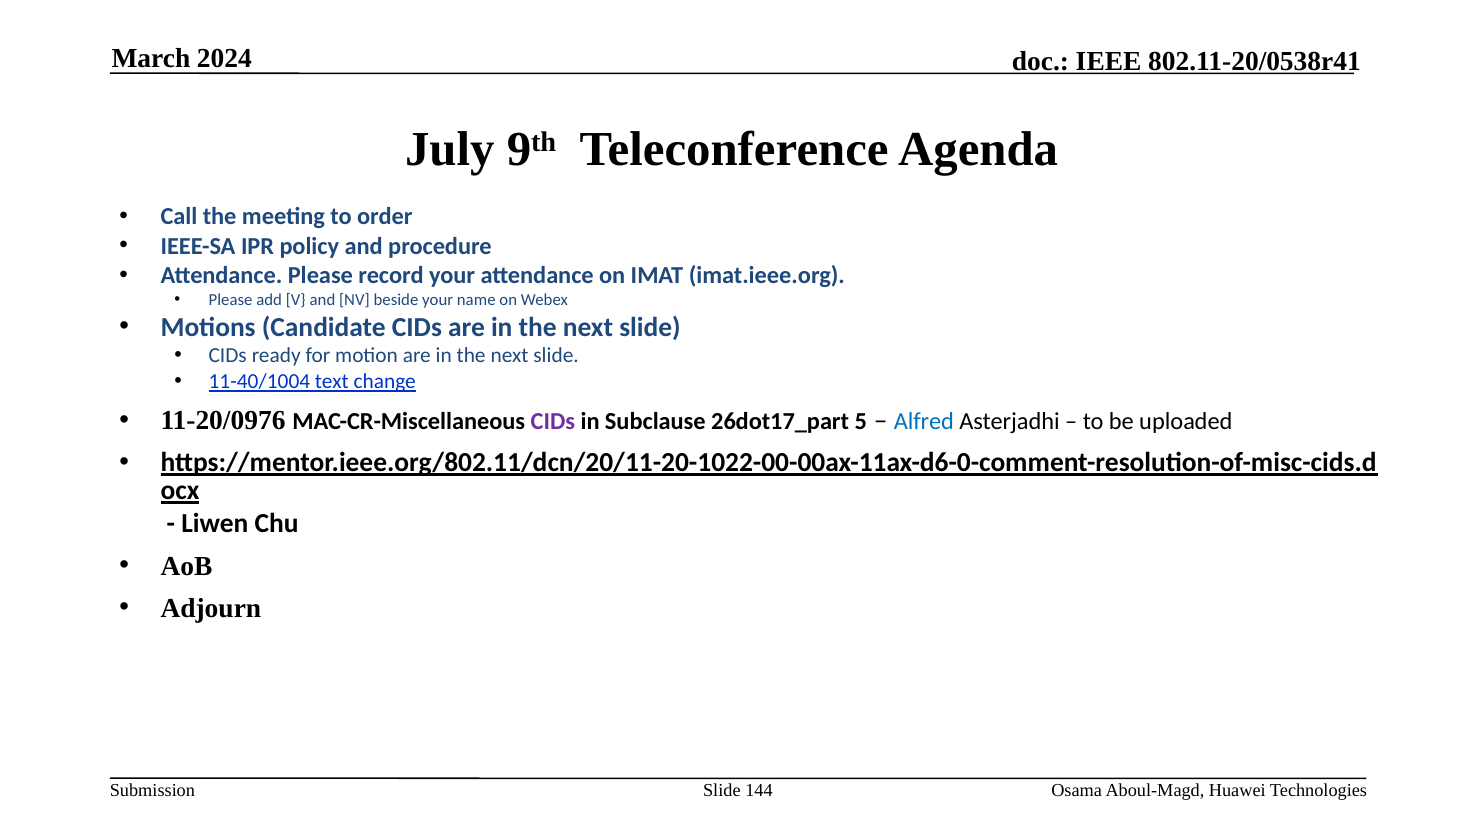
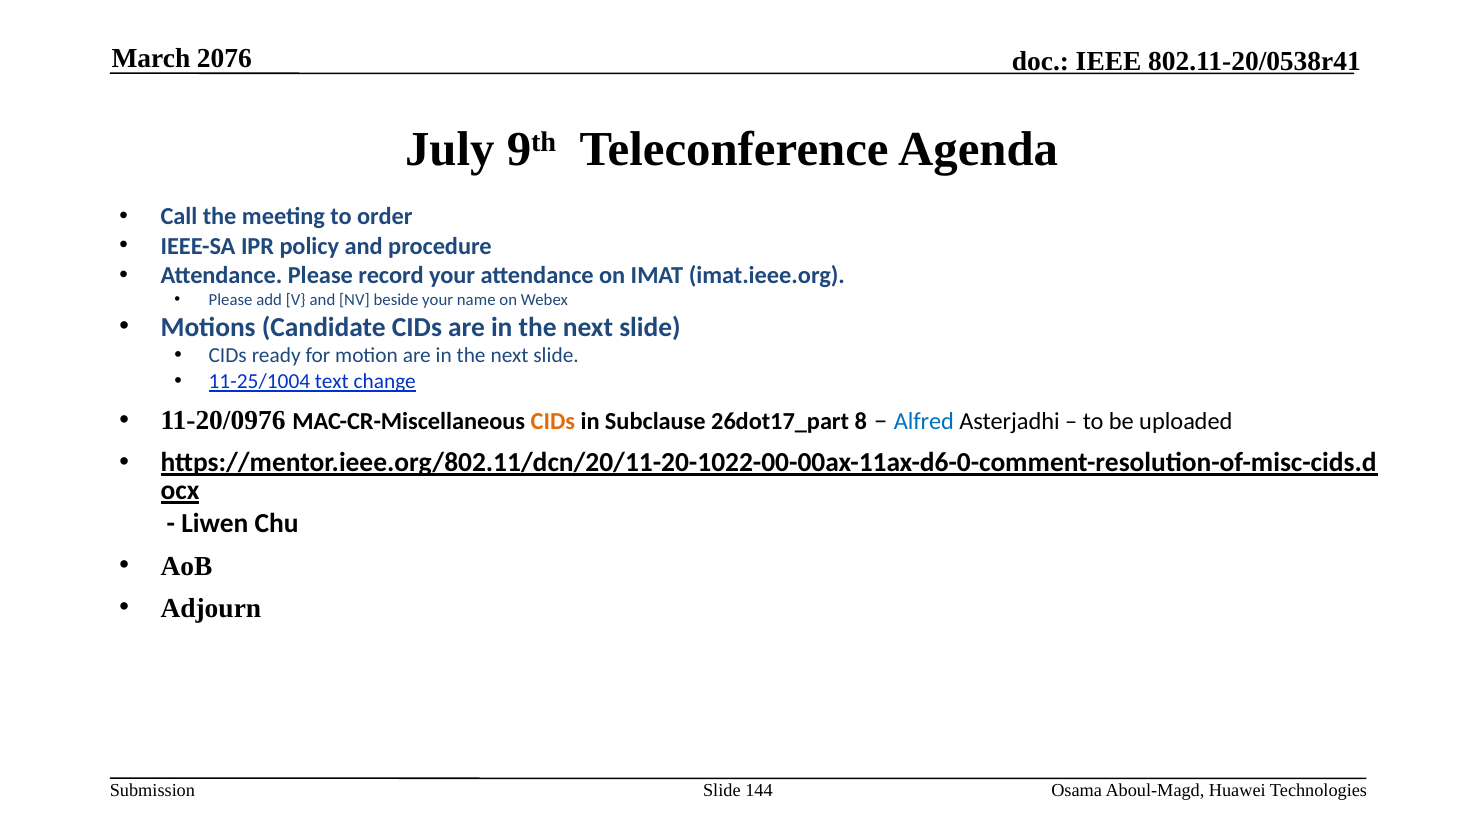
2024: 2024 -> 2076 (224, 58)
11-40/1004: 11-40/1004 -> 11-25/1004 (259, 381)
CIDs colour: purple -> orange (553, 421)
5: 5 -> 8 (861, 421)
